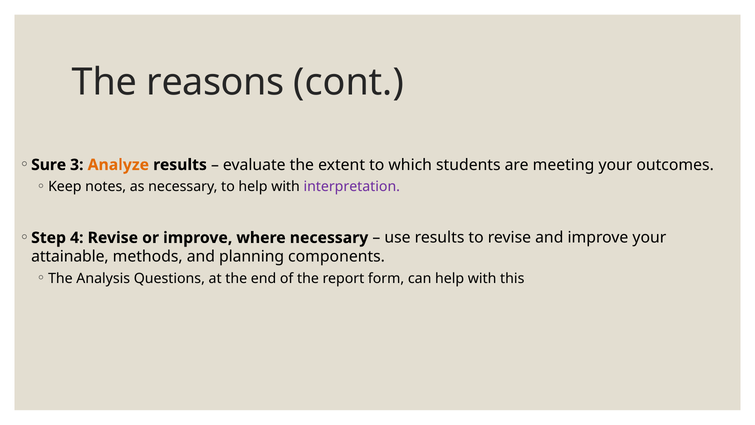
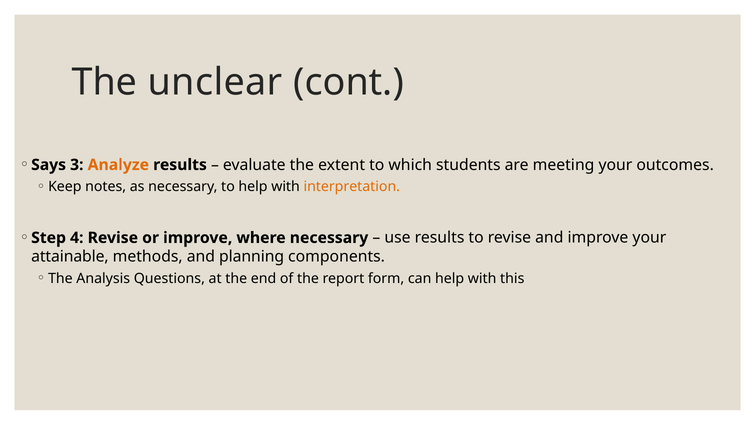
reasons: reasons -> unclear (215, 82)
Sure: Sure -> Says (49, 165)
interpretation colour: purple -> orange (352, 186)
